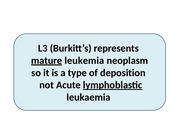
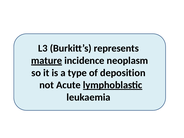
leukemia: leukemia -> incidence (84, 61)
